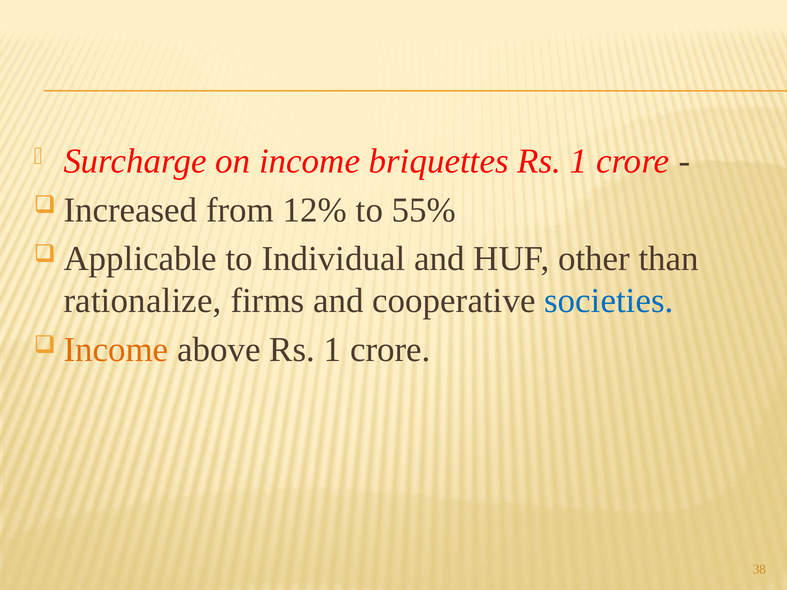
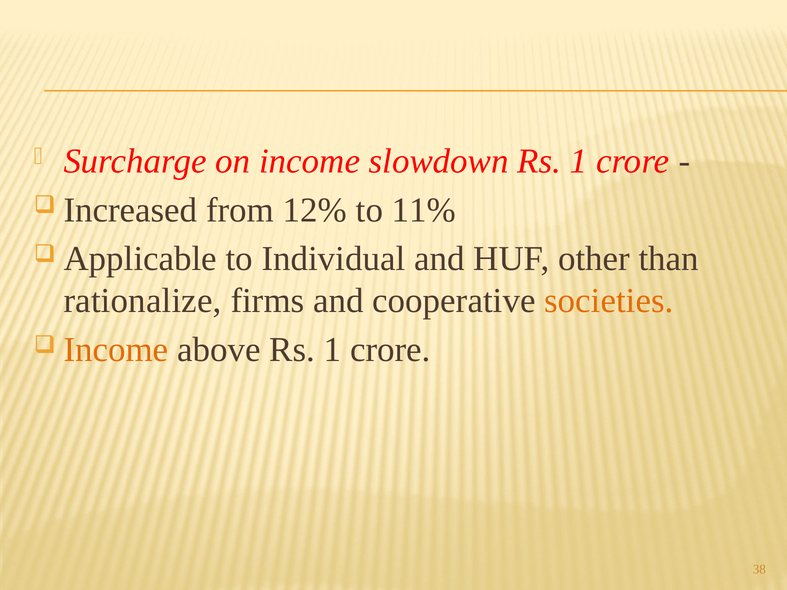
briquettes: briquettes -> slowdown (439, 161)
55%: 55% -> 11% (424, 210)
societies colour: blue -> orange (609, 301)
